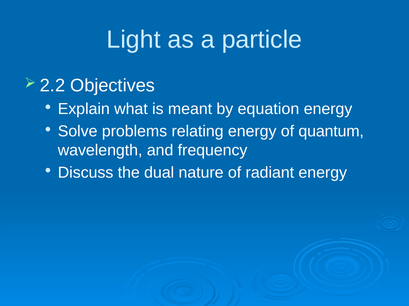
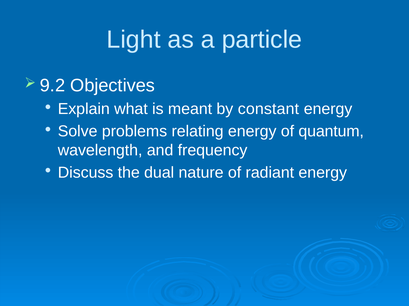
2.2: 2.2 -> 9.2 (53, 86)
equation: equation -> constant (268, 109)
